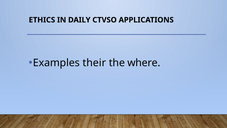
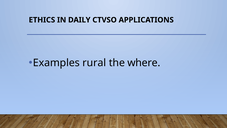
their: their -> rural (94, 63)
